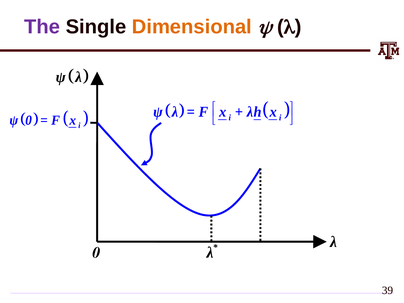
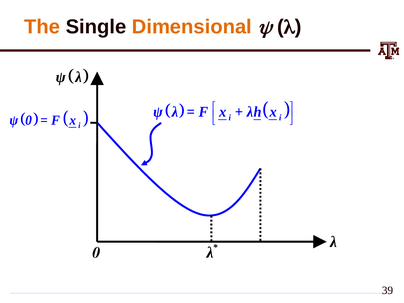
The colour: purple -> orange (42, 27)
